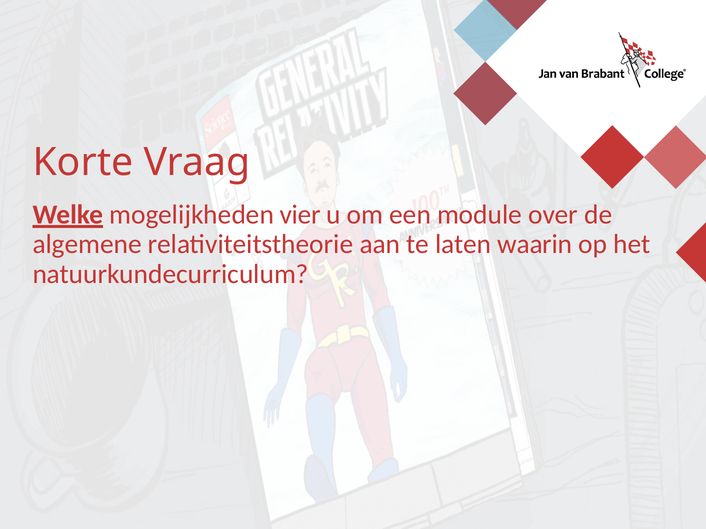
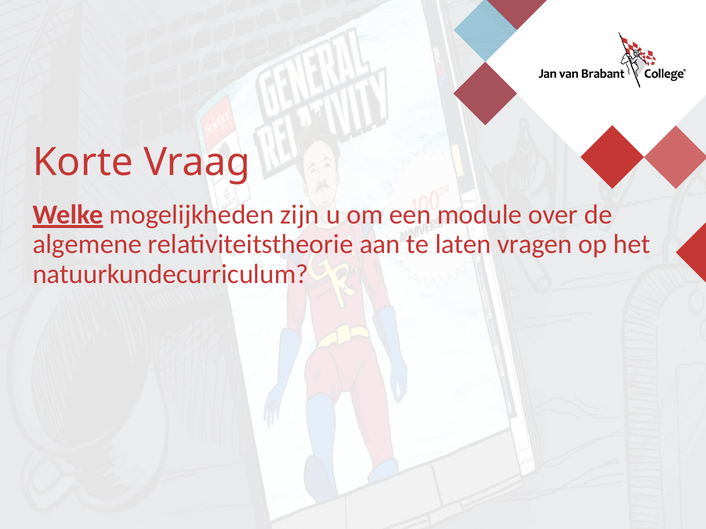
vier: vier -> zijn (300, 215)
waarin: waarin -> vragen (535, 245)
